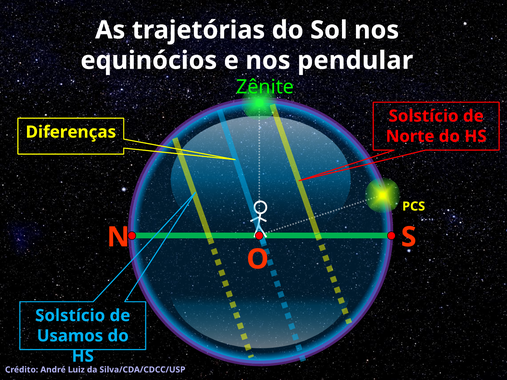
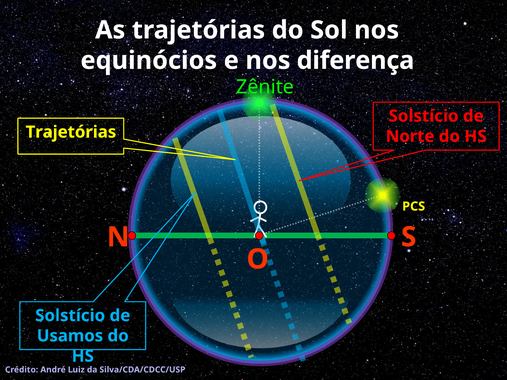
pendular: pendular -> diferença (355, 61)
Diferenças: Diferenças -> Trajetórias (71, 132)
